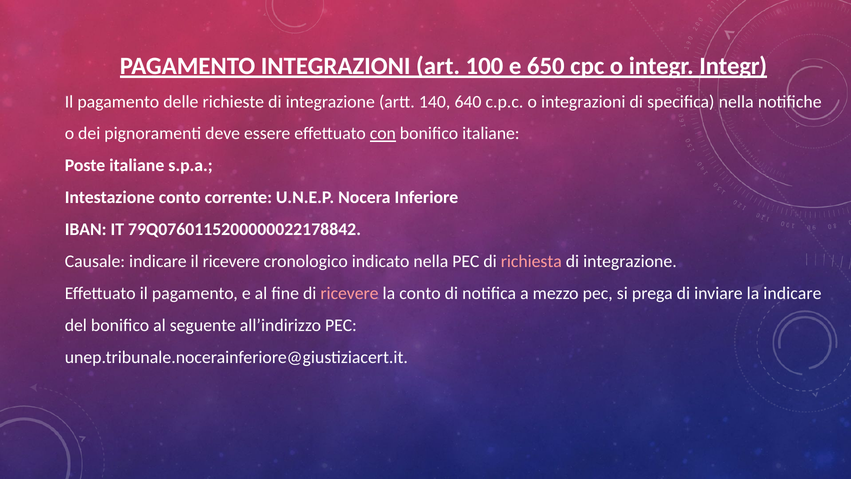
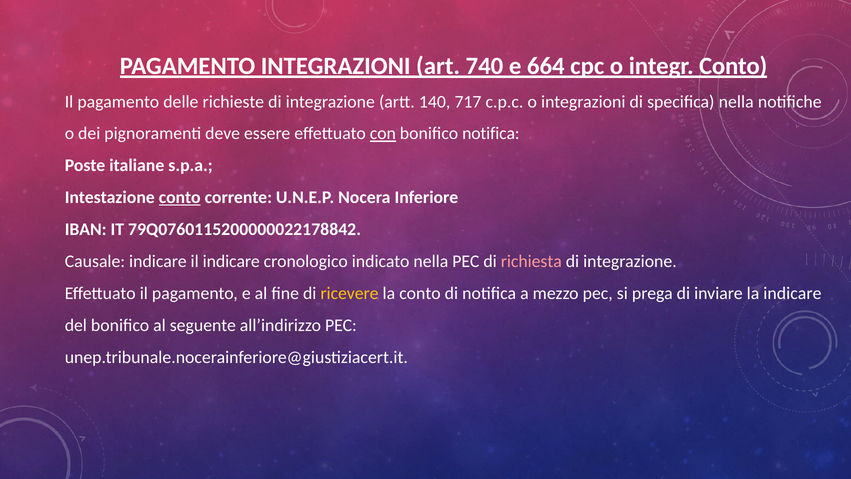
100: 100 -> 740 (484, 66)
650: 650 -> 664 (546, 66)
integr Integr: Integr -> Conto (733, 66)
640: 640 -> 717 (468, 102)
bonifico italiane: italiane -> notifica (491, 134)
conto underline: none -> present (180, 197)
il ricevere: ricevere -> indicare (231, 261)
ricevere colour: pink -> yellow (350, 293)
